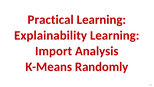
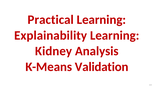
Import: Import -> Kidney (54, 51)
Randomly: Randomly -> Validation (102, 67)
